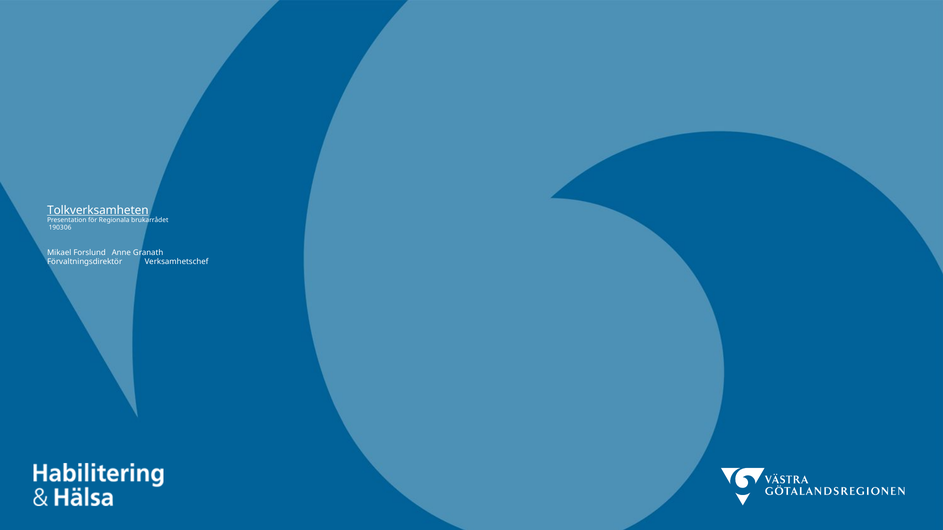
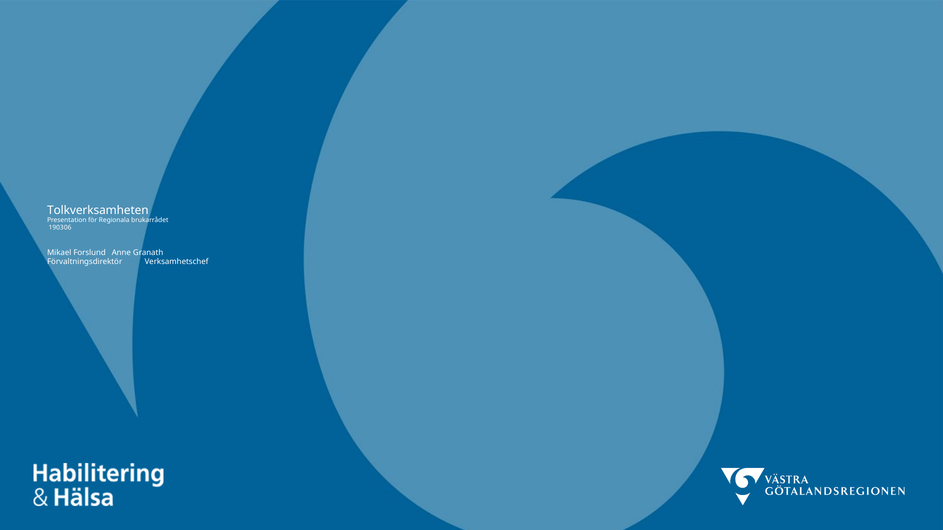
Tolkverksamheten underline: present -> none (98, 210)
